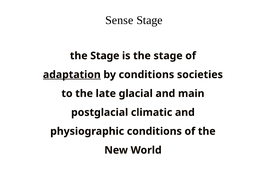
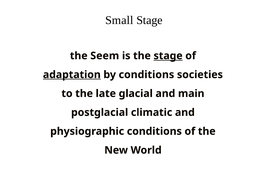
Sense: Sense -> Small (119, 20)
Stage: Stage -> Seem (105, 56)
stage underline: none -> present (168, 56)
